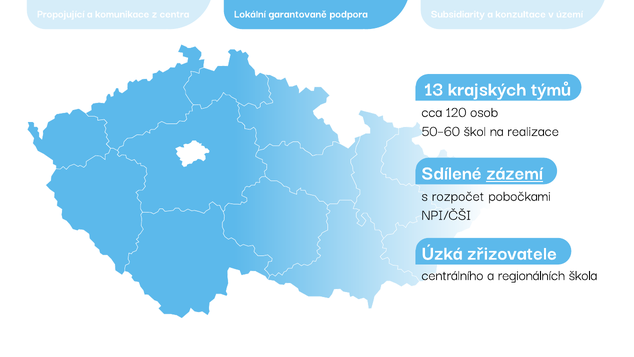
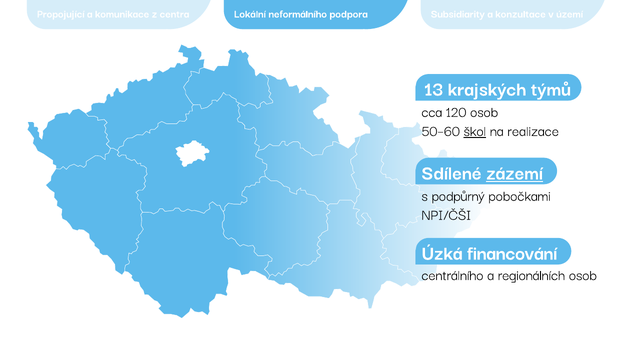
garantovaně: garantovaně -> neformálního (298, 14)
škol underline: none -> present (475, 131)
rozpočet: rozpočet -> podpůrný (458, 195)
zřizovatele: zřizovatele -> financování (512, 252)
regionálních škola: škola -> osob (583, 274)
